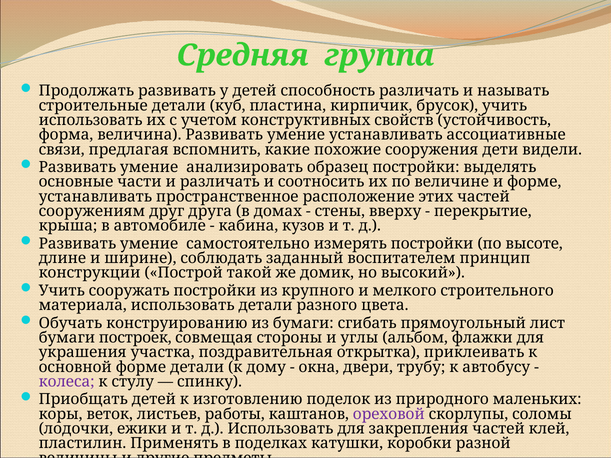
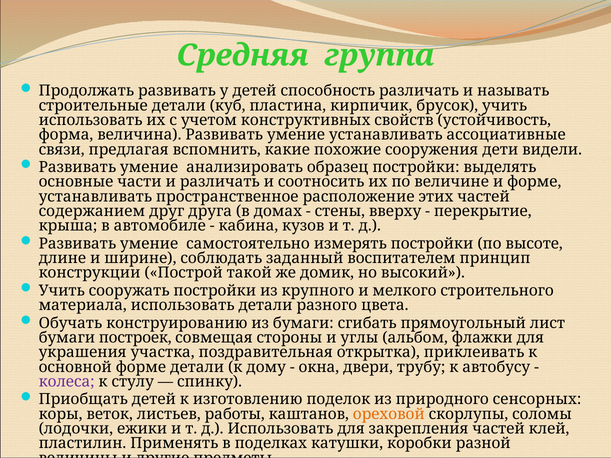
сооружениям: сооружениям -> содержанием (92, 211)
маленьких: маленьких -> сенсорных (537, 400)
ореховой colour: purple -> orange (389, 414)
